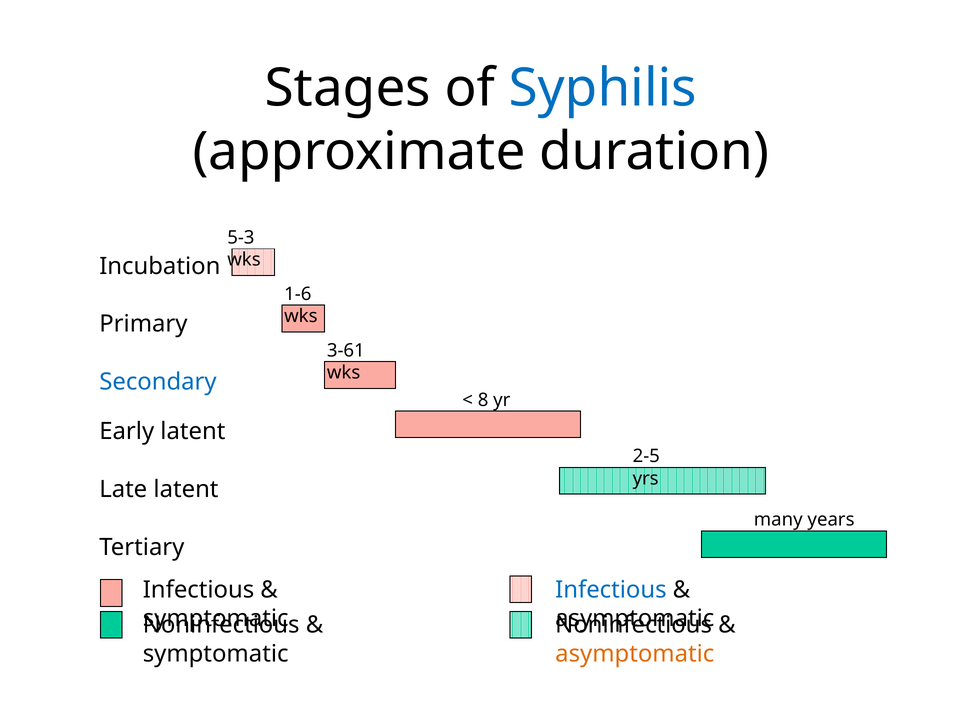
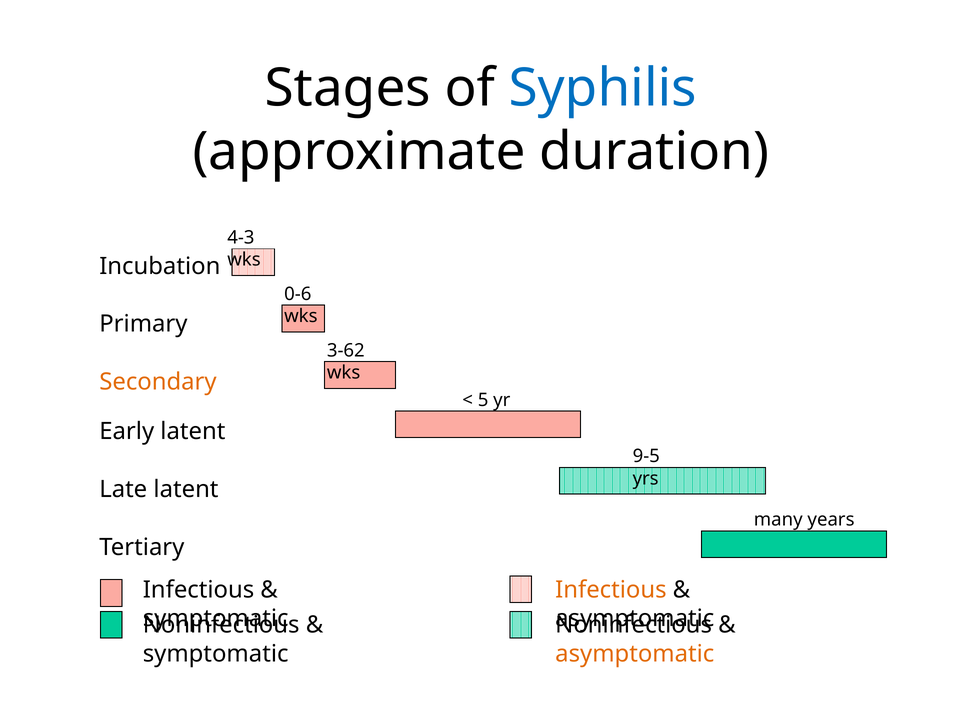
5-3: 5-3 -> 4-3 (241, 238)
1-6: 1-6 -> 0-6 (298, 294)
3-61: 3-61 -> 3-62 (346, 350)
Secondary colour: blue -> orange (158, 382)
8: 8 -> 5 (483, 400)
2-5: 2-5 -> 9-5 (646, 456)
Infectious colour: blue -> orange (611, 590)
